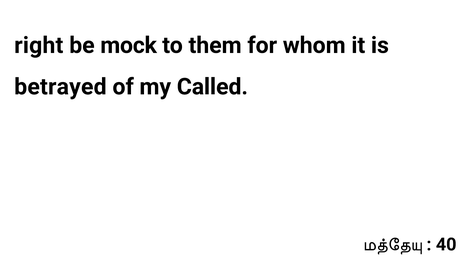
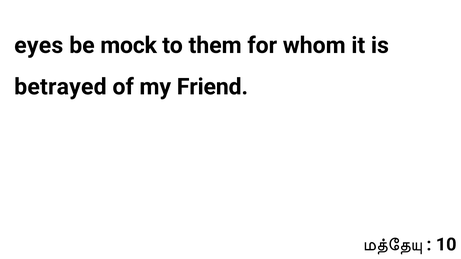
right: right -> eyes (39, 45)
Called: Called -> Friend (212, 87)
40: 40 -> 10 (446, 245)
